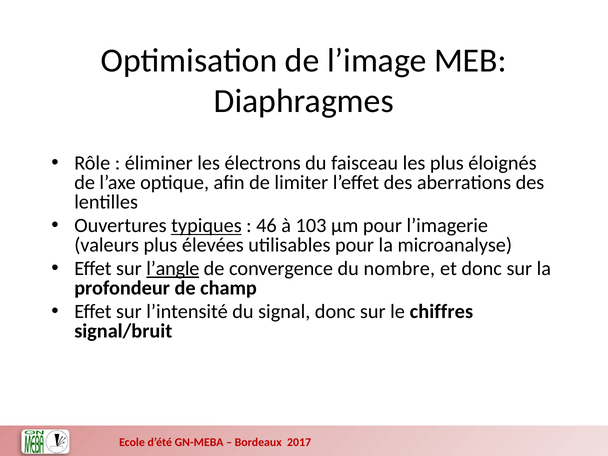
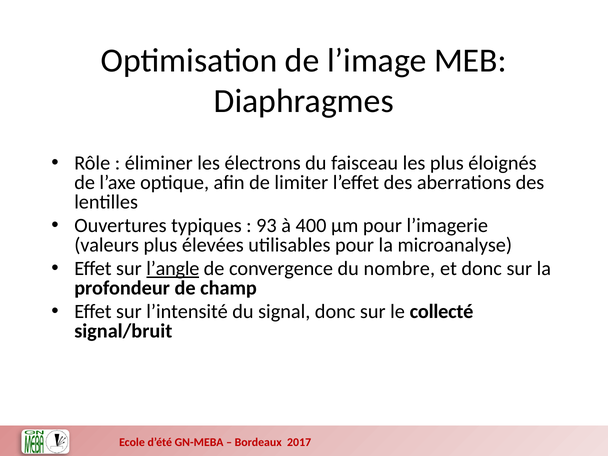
typiques underline: present -> none (206, 226)
46: 46 -> 93 (266, 226)
103: 103 -> 400 (311, 226)
chiffres: chiffres -> collecté (442, 312)
